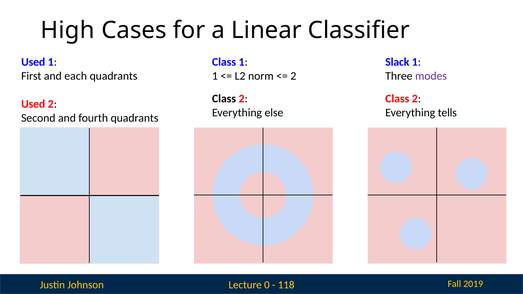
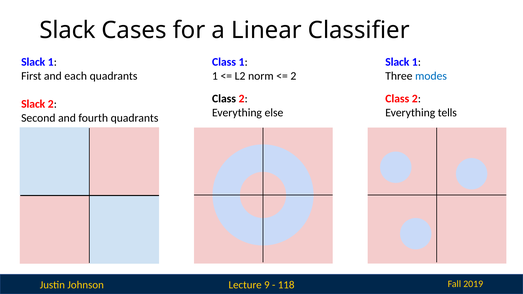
High: High -> Slack (68, 30)
Used: Used -> Slack (33, 62)
modes colour: purple -> blue (431, 76)
Used: Used -> Slack (33, 104)
0: 0 -> 9 (267, 285)
